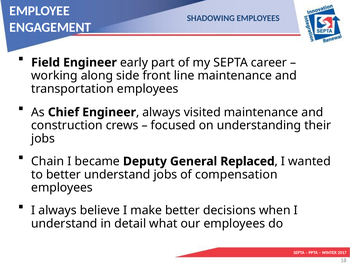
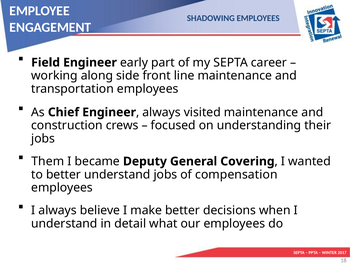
Chain: Chain -> Them (48, 161)
Replaced: Replaced -> Covering (247, 161)
